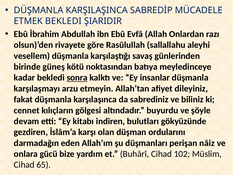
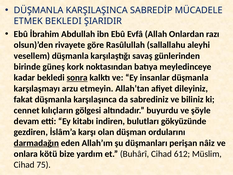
kötü: kötü -> kork (75, 67)
darmadağın underline: none -> present (36, 143)
gücü: gücü -> kötü (49, 154)
102: 102 -> 612 (182, 154)
65: 65 -> 75 (44, 165)
